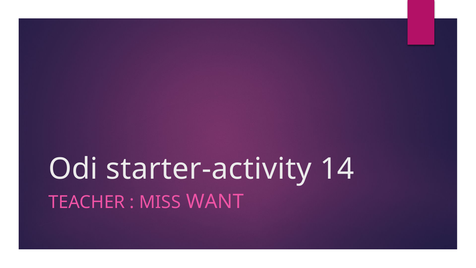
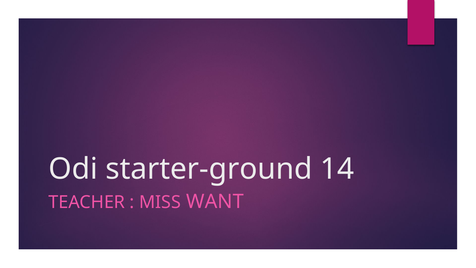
starter-activity: starter-activity -> starter-ground (209, 169)
